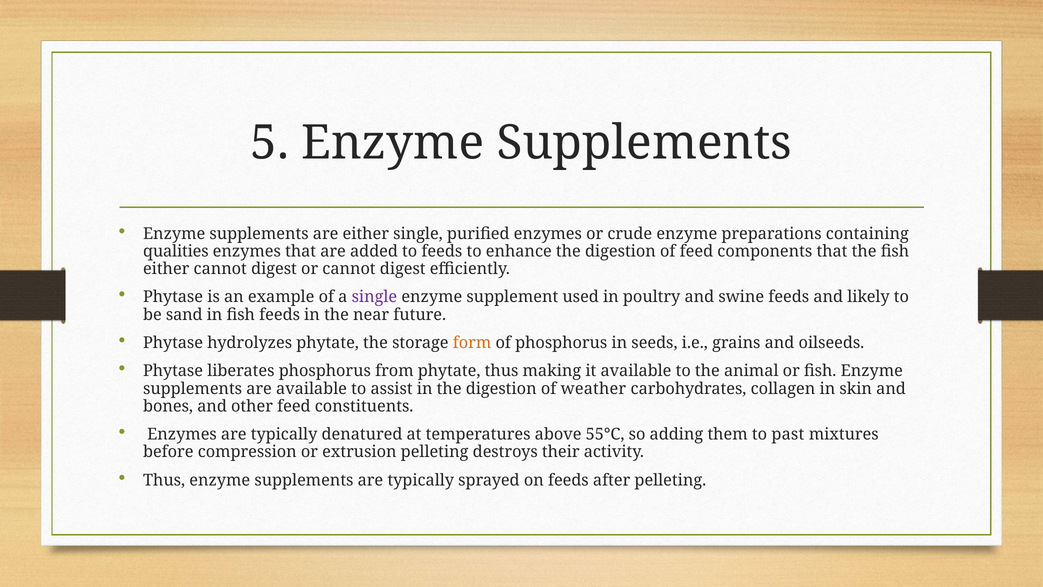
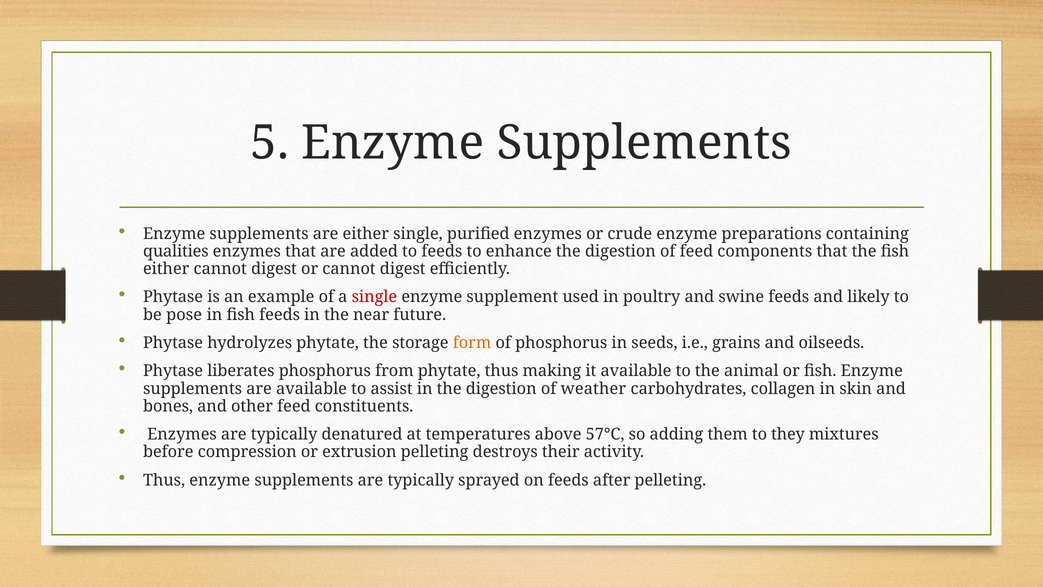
single colour: purple -> red (374, 297)
sand: sand -> pose (184, 315)
55°C: 55°C -> 57°C (605, 434)
past: past -> they (788, 434)
